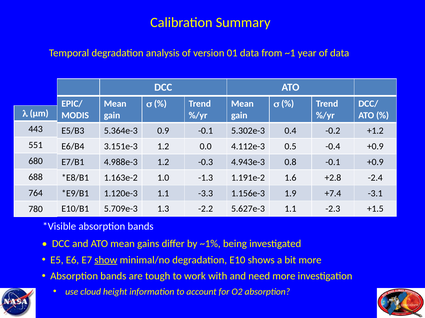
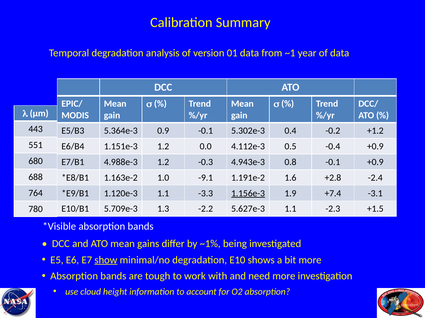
3.151e-3: 3.151e-3 -> 1.151e-3 (121, 147)
-1.3: -1.3 -> -9.1 (206, 178)
1.156e-3 underline: none -> present (248, 194)
